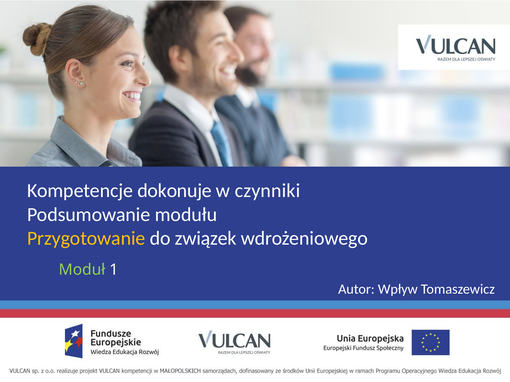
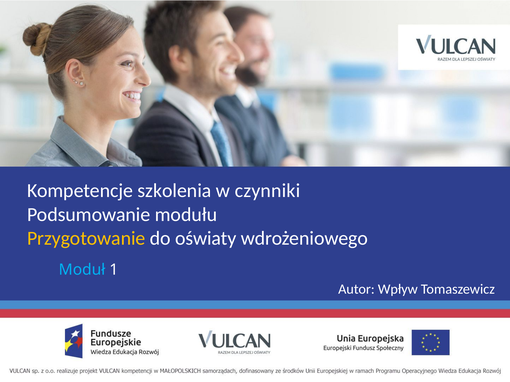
dokonuje: dokonuje -> szkolenia (174, 191)
związek: związek -> oświaty (206, 239)
Moduł colour: light green -> light blue (82, 270)
